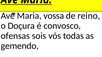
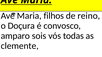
vossa: vossa -> filhos (54, 16)
ofensas: ofensas -> amparo (15, 36)
gemendo: gemendo -> clemente (20, 46)
